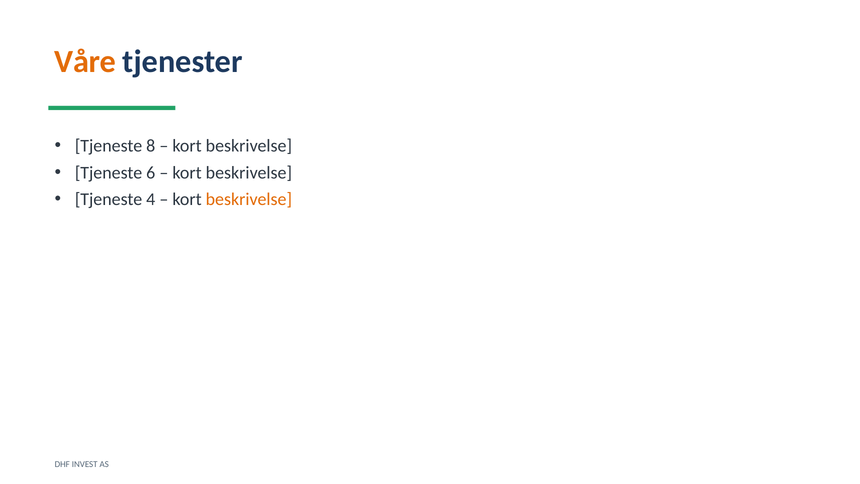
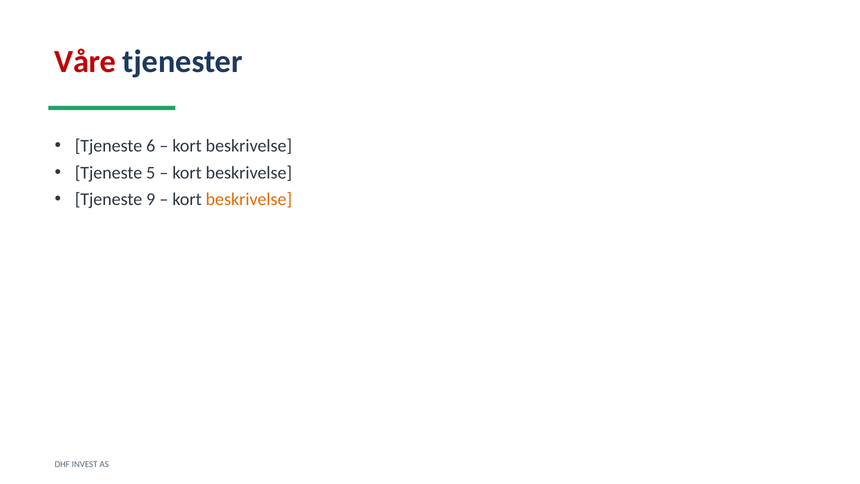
Våre colour: orange -> red (85, 61)
8: 8 -> 6 (151, 146)
6: 6 -> 5 (151, 173)
4: 4 -> 9 (151, 199)
